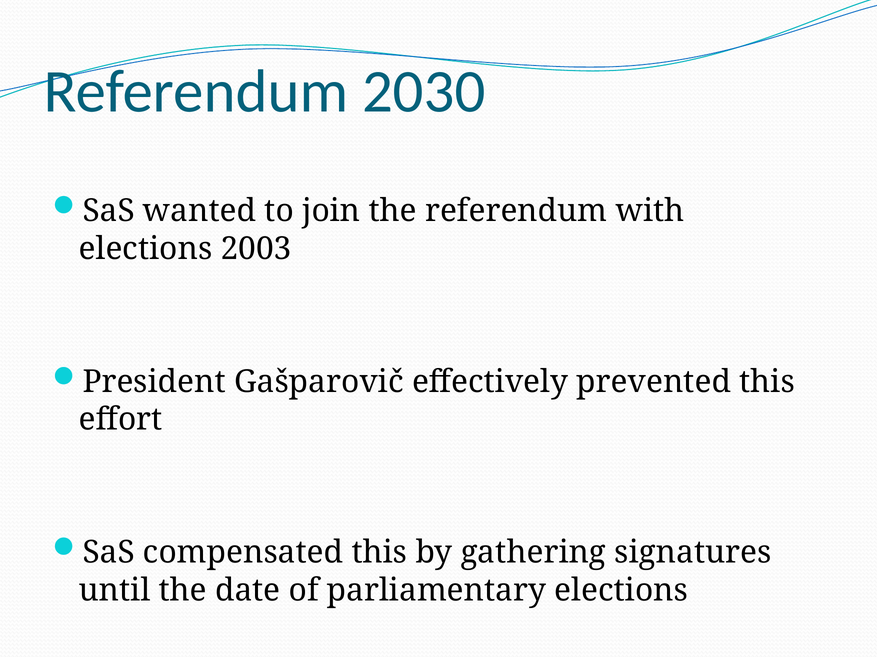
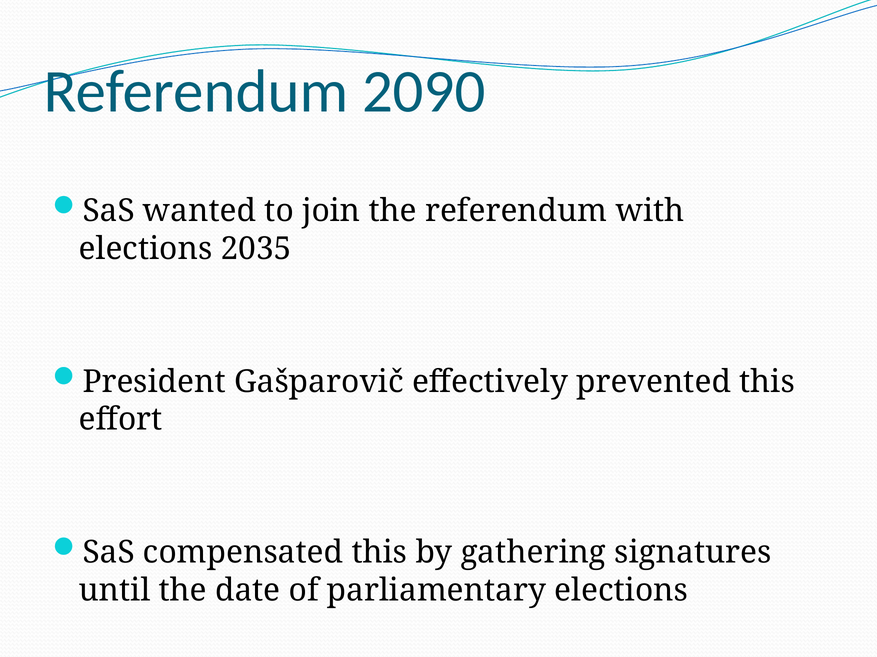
2030: 2030 -> 2090 (424, 92)
2003: 2003 -> 2035 (256, 249)
